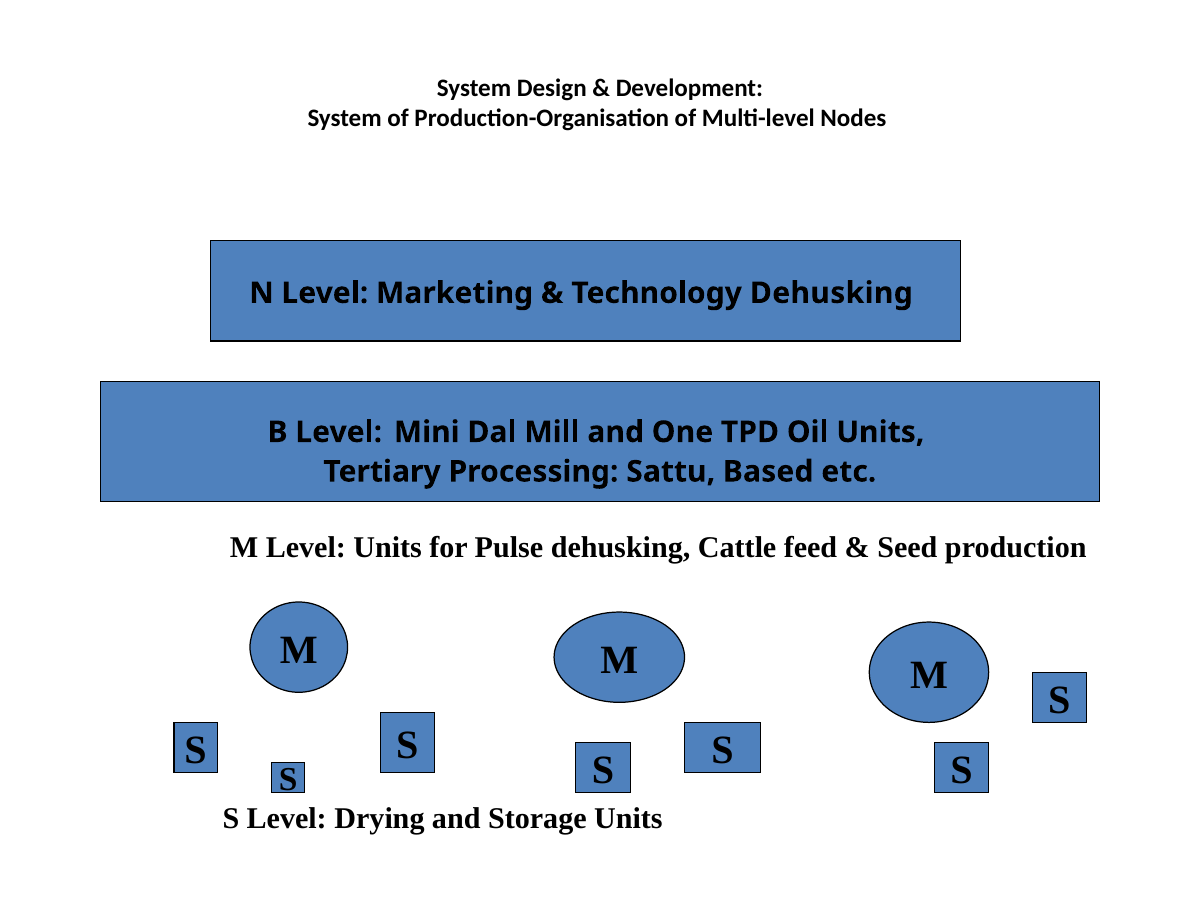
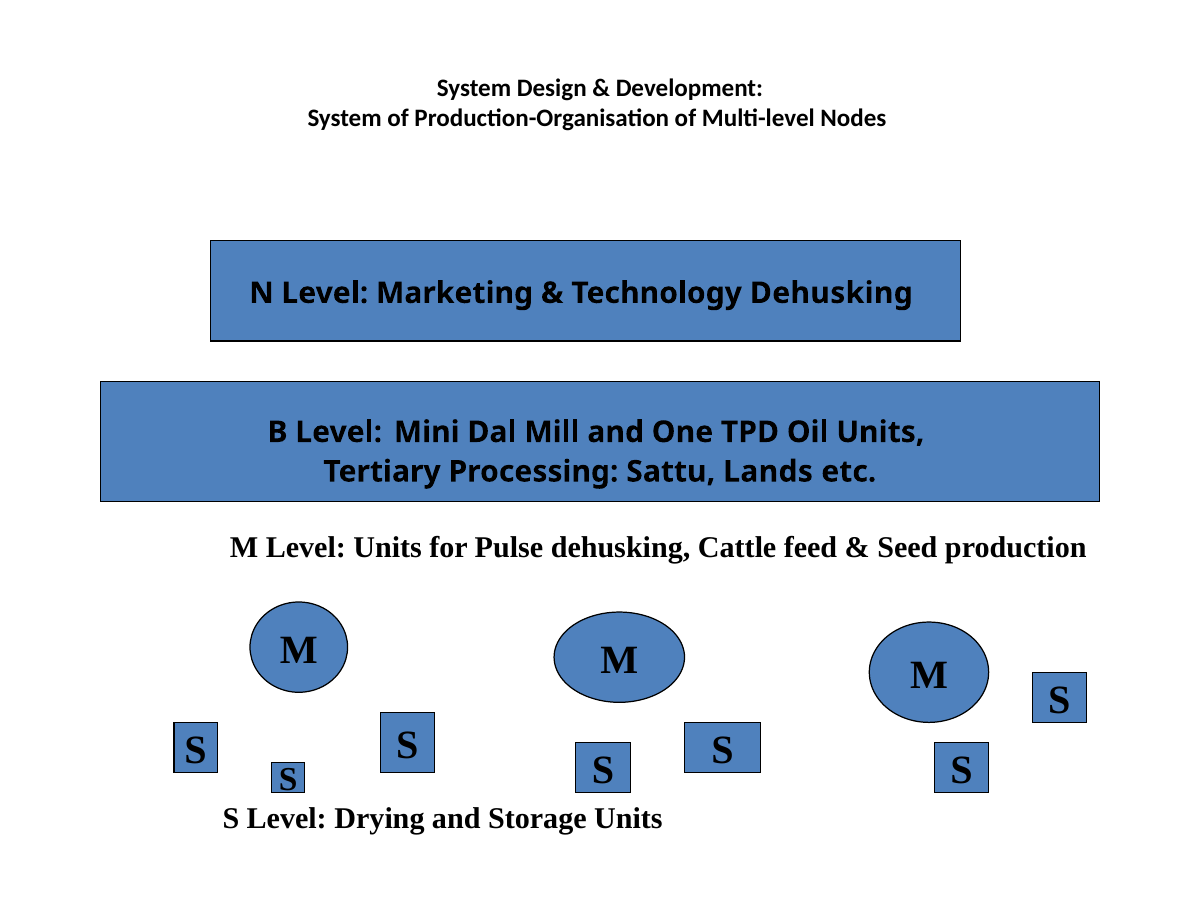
Based: Based -> Lands (768, 472)
